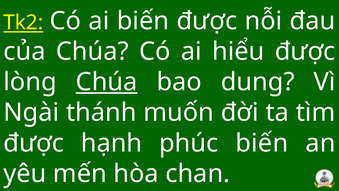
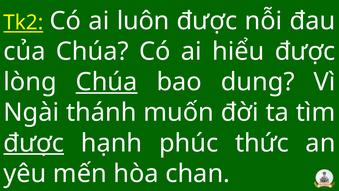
ai biến: biến -> luôn (143, 21)
được underline: none -> present (34, 143)
phúc biến: biến -> thức (262, 143)
